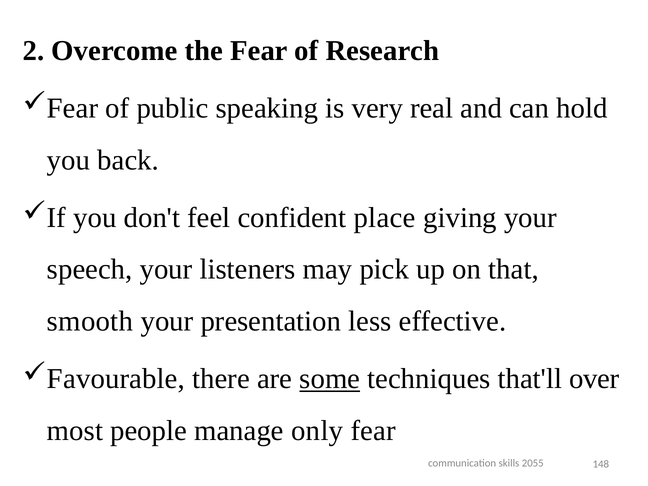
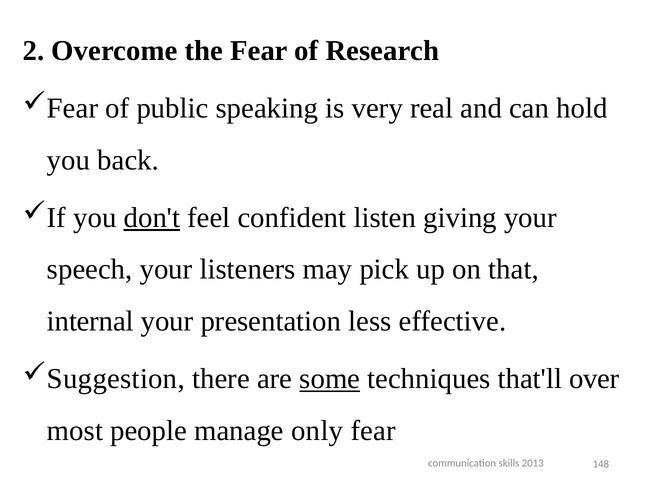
don't underline: none -> present (152, 218)
place: place -> listen (385, 218)
smooth: smooth -> internal (90, 321)
Favourable: Favourable -> Suggestion (116, 379)
2055: 2055 -> 2013 (533, 463)
